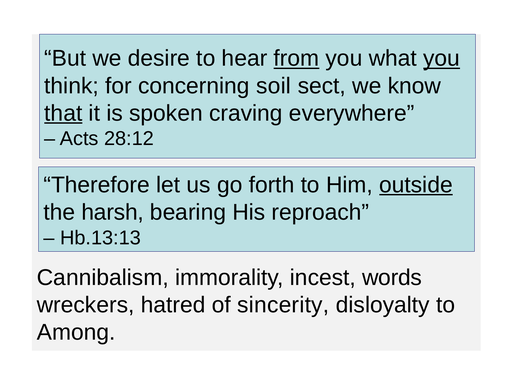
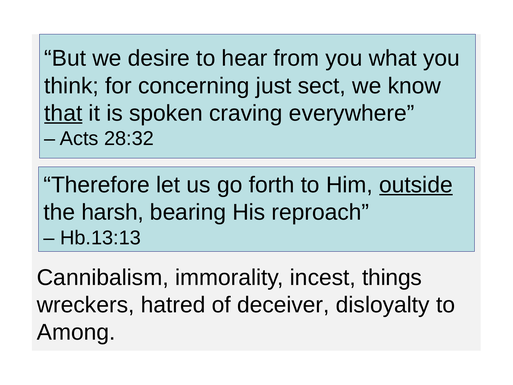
from underline: present -> none (296, 58)
you underline: present -> none (442, 58)
soil: soil -> just (274, 86)
28:12: 28:12 -> 28:32 (129, 139)
words: words -> things (392, 277)
sincerity: sincerity -> deceiver (283, 305)
